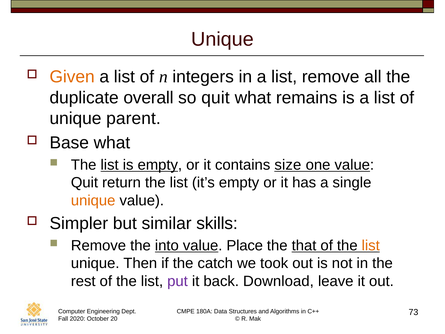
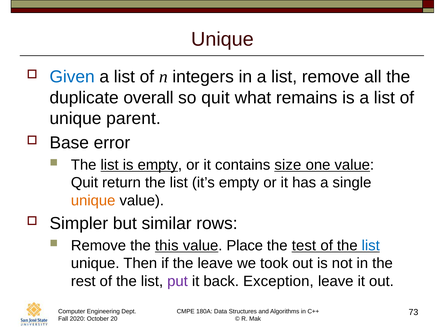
Given colour: orange -> blue (72, 77)
Base what: what -> error (112, 143)
skills: skills -> rows (217, 223)
into: into -> this (167, 245)
that: that -> test (304, 245)
list colour: orange -> blue (371, 245)
the catch: catch -> leave (215, 263)
Download: Download -> Exception (278, 281)
